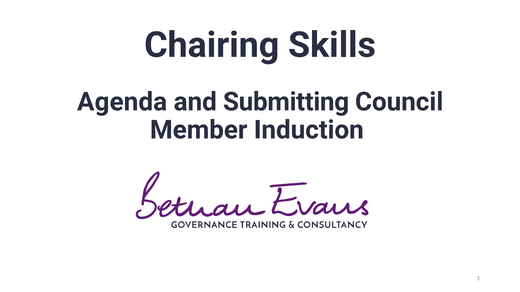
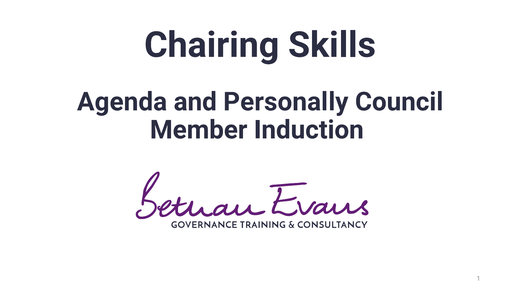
Submitting: Submitting -> Personally (286, 102)
